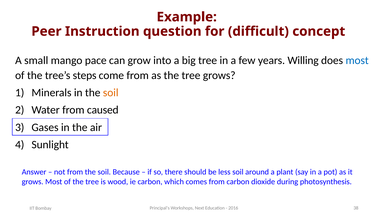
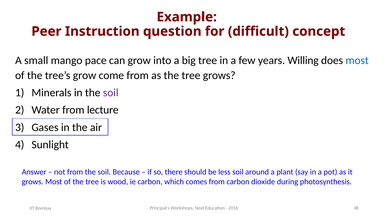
tree’s steps: steps -> grow (85, 75)
soil colour: orange -> purple (111, 93)
caused: caused -> lecture (103, 110)
